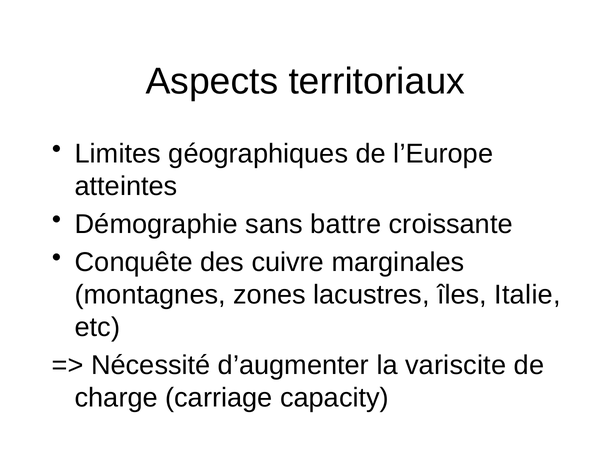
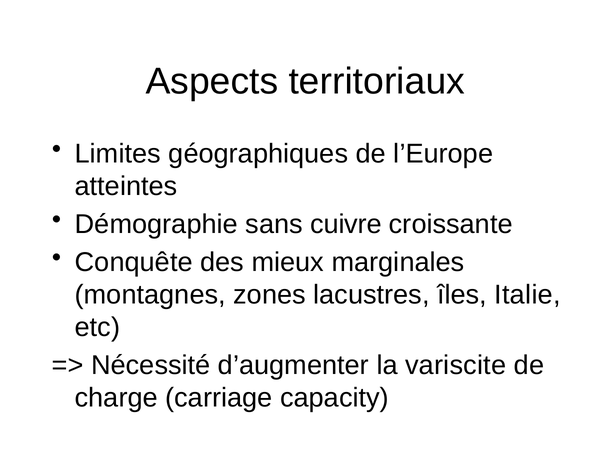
battre: battre -> cuivre (346, 224)
cuivre: cuivre -> mieux (288, 262)
